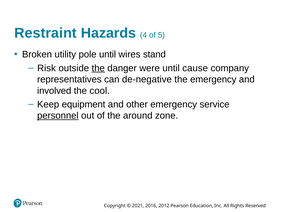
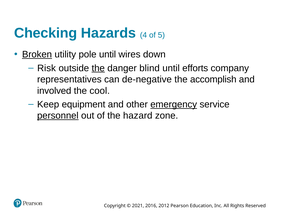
Restraint: Restraint -> Checking (46, 33)
Broken underline: none -> present (37, 54)
stand: stand -> down (154, 54)
were: were -> blind (150, 68)
cause: cause -> efforts (195, 68)
the emergency: emergency -> accomplish (213, 79)
emergency underline: none -> present (174, 104)
around: around -> hazard (138, 116)
